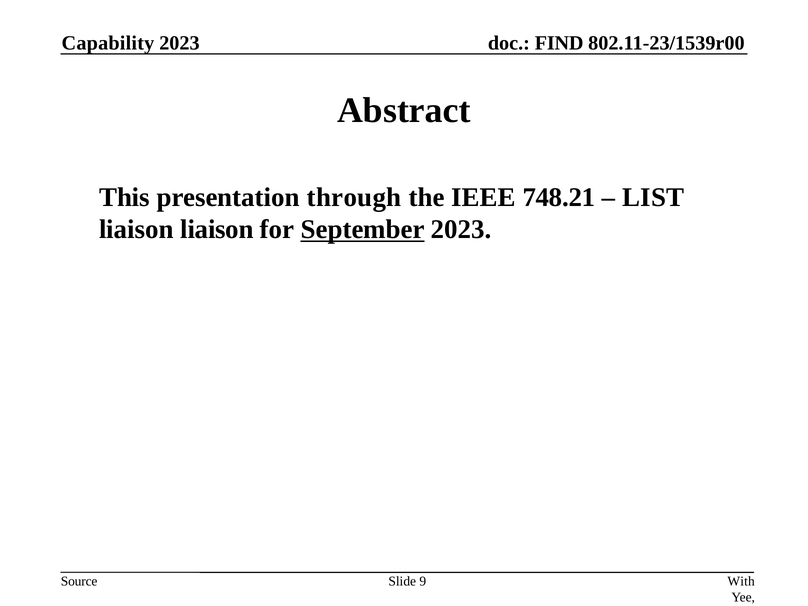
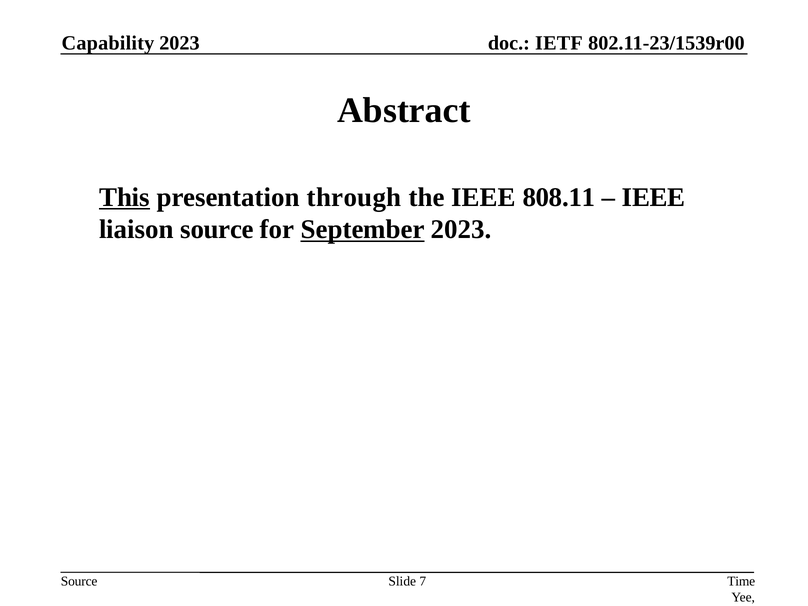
FIND: FIND -> IETF (559, 43)
This underline: none -> present (124, 197)
748.21: 748.21 -> 808.11 (559, 197)
LIST: LIST -> IEEE (654, 197)
liaison liaison: liaison -> source (217, 230)
9: 9 -> 7 (423, 581)
With: With -> Time (741, 581)
